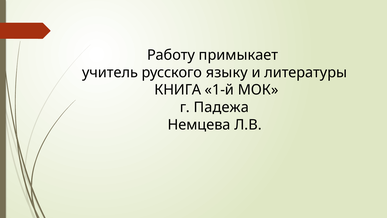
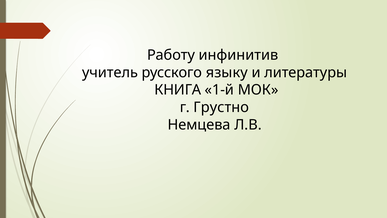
примыкает: примыкает -> инфинитив (238, 55)
Падежа: Падежа -> Грустно (221, 107)
